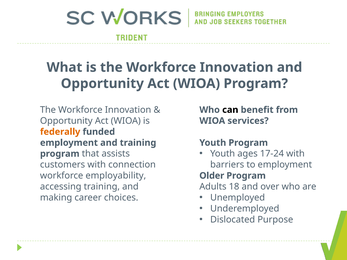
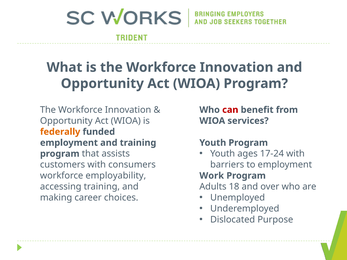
can colour: black -> red (230, 110)
connection: connection -> consumers (132, 165)
Older: Older -> Work (212, 176)
